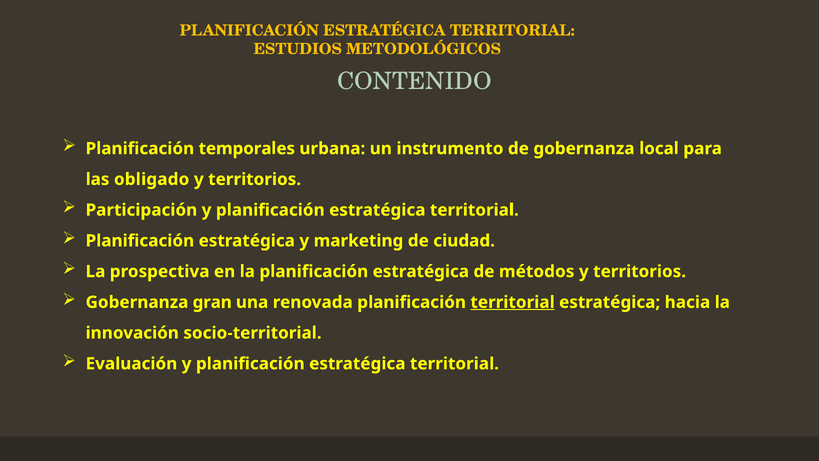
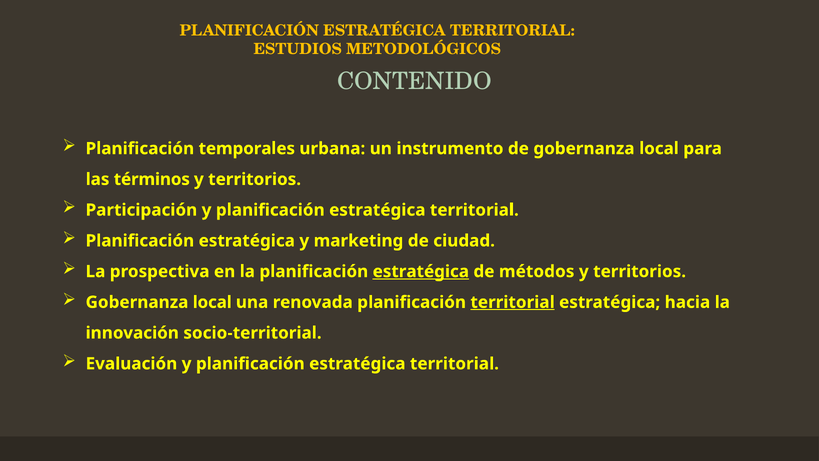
obligado: obligado -> términos (152, 179)
estratégica underline: none -> present (421, 271)
gran: gran -> local (212, 302)
